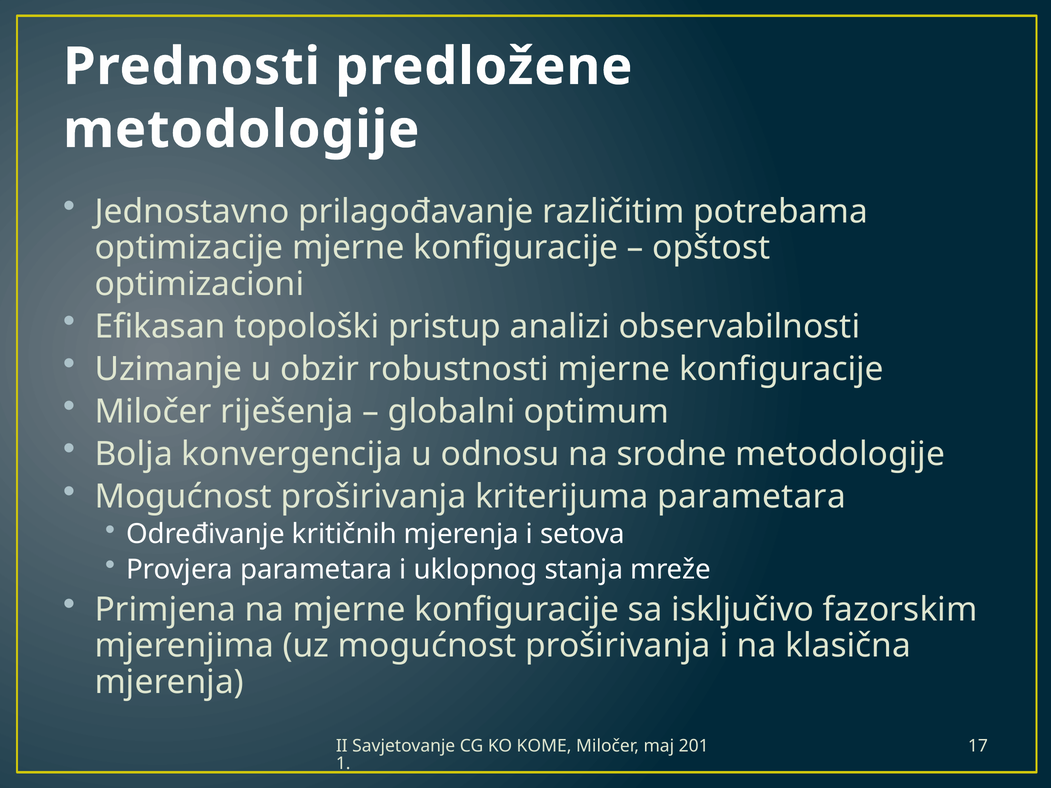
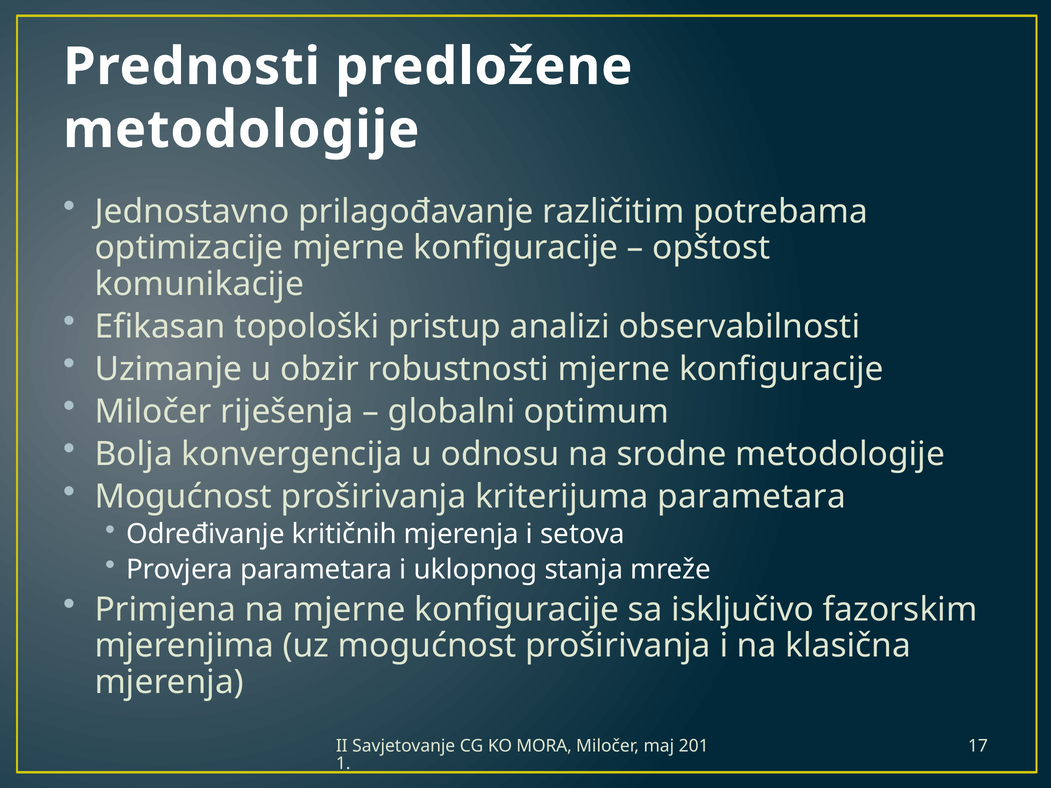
optimizacioni: optimizacioni -> komunikacije (199, 284)
KOME: KOME -> MORA (544, 746)
